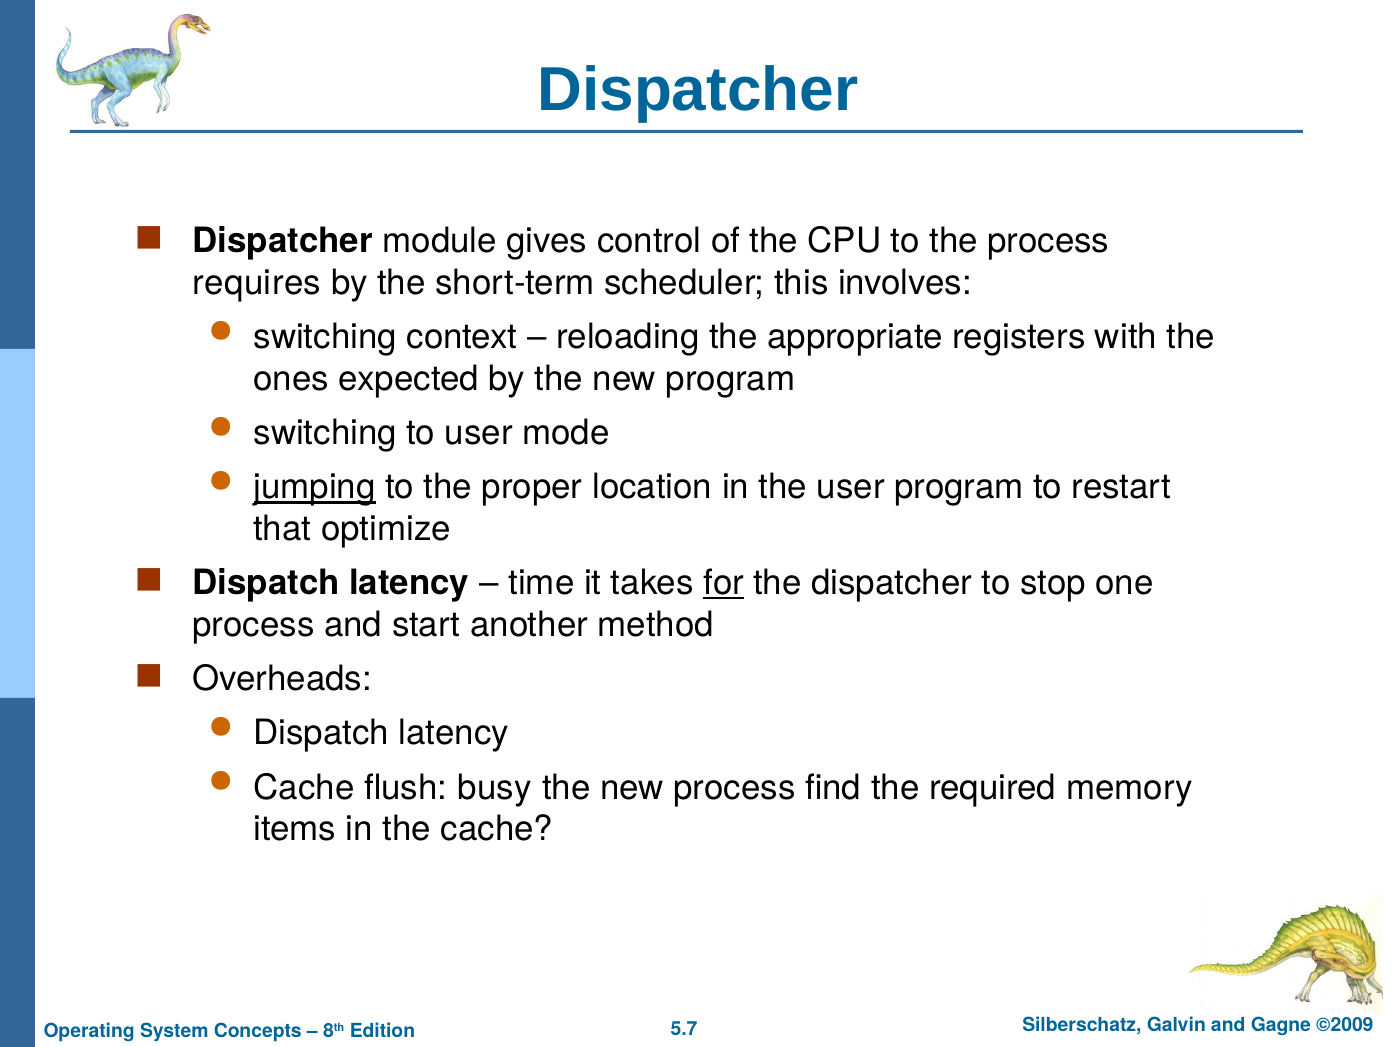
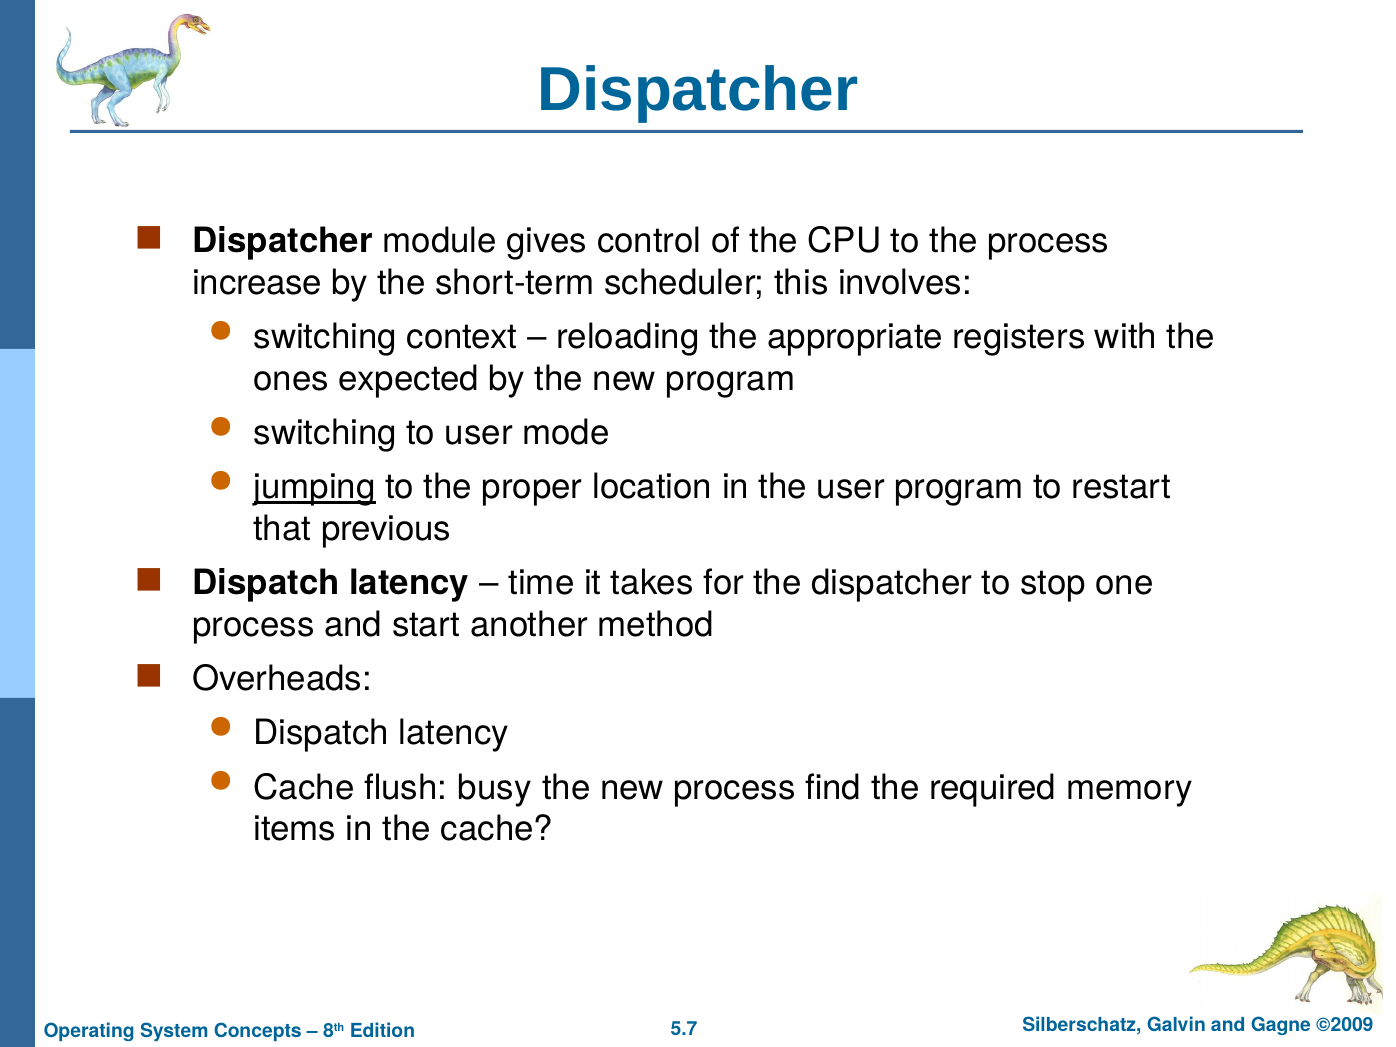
requires: requires -> increase (257, 283)
optimize: optimize -> previous (386, 529)
for underline: present -> none (724, 583)
